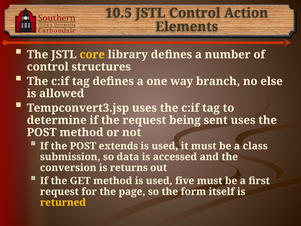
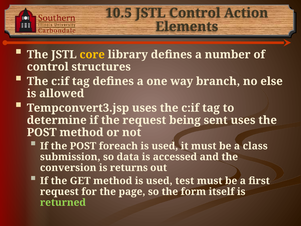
extends: extends -> foreach (118, 146)
five: five -> test (185, 181)
returned colour: yellow -> light green (63, 202)
